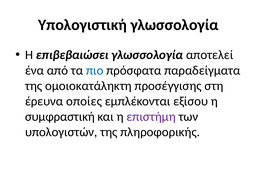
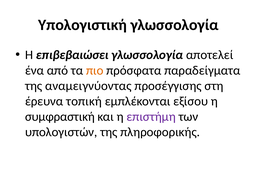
πιο colour: blue -> orange (95, 70)
ομοιοκατάληκτη: ομοιοκατάληκτη -> αναμειγνύοντας (88, 86)
οποίες: οποίες -> τοπική (84, 101)
